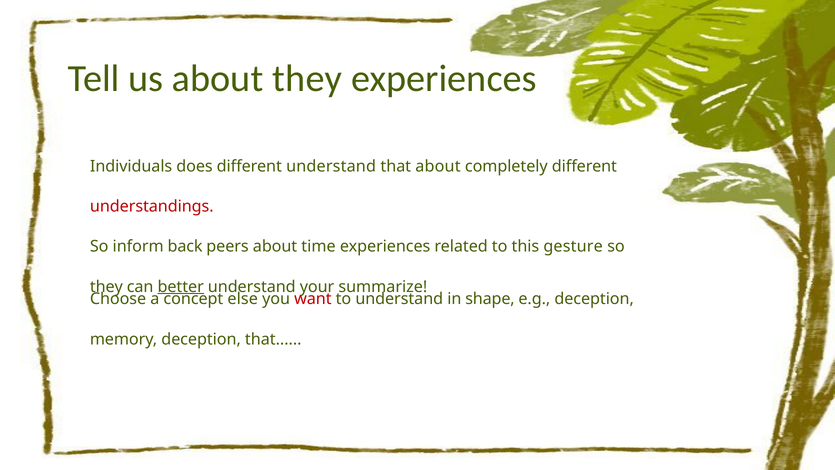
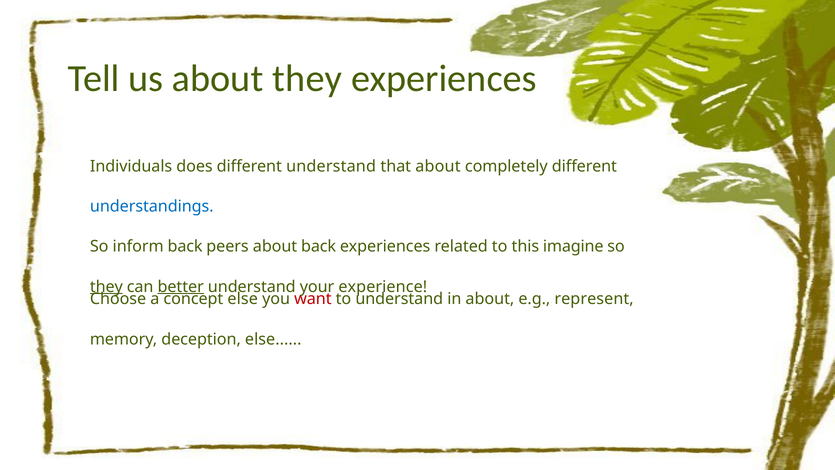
understandings colour: red -> blue (152, 206)
about time: time -> back (319, 246)
gesture: gesture -> imagine (573, 246)
they underline: none -> present (106, 287)
summarize: summarize -> experience (383, 287)
in shape: shape -> about (490, 299)
e.g deception: deception -> represent (594, 299)
deception that: that -> else (273, 339)
